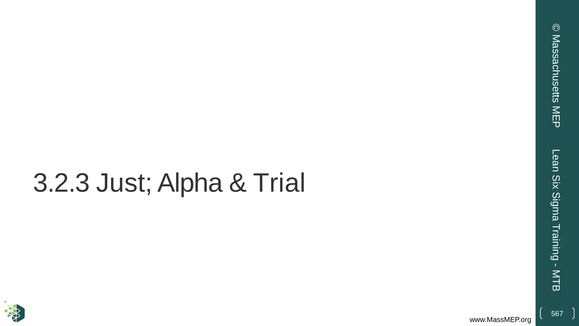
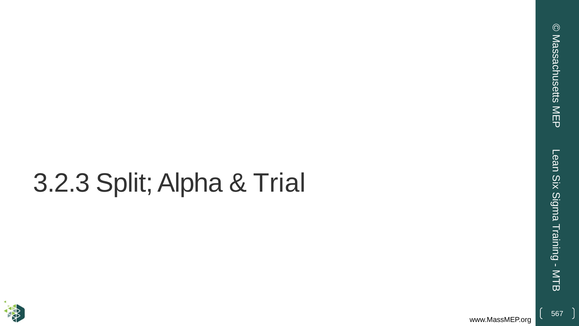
Just: Just -> Split (125, 183)
